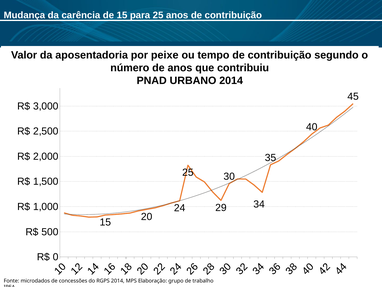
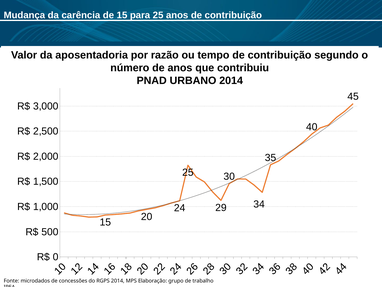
peixe: peixe -> razão (165, 55)
